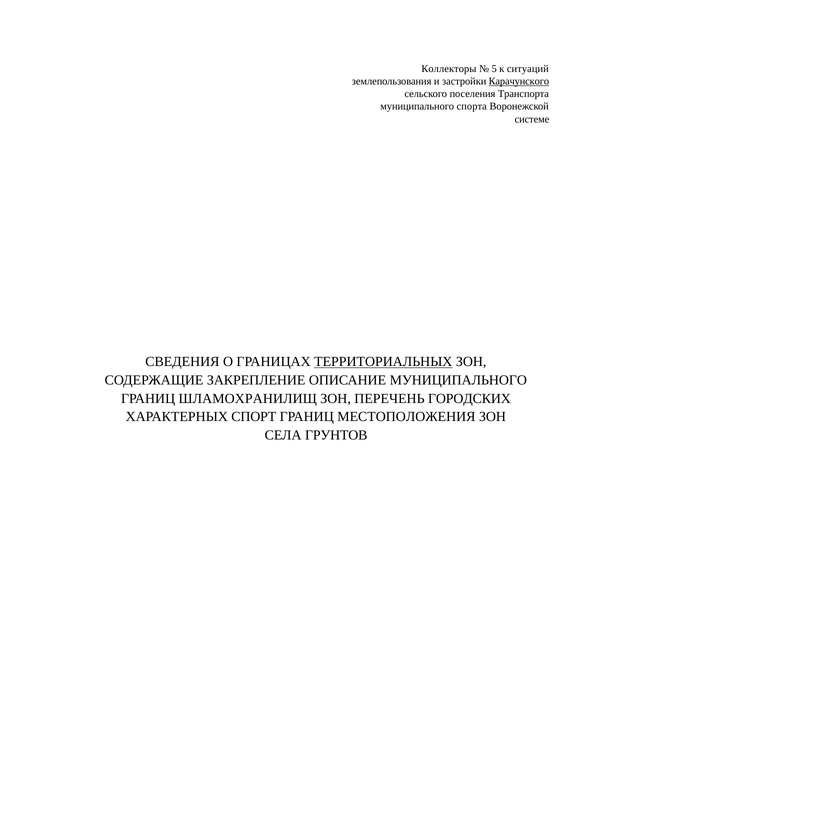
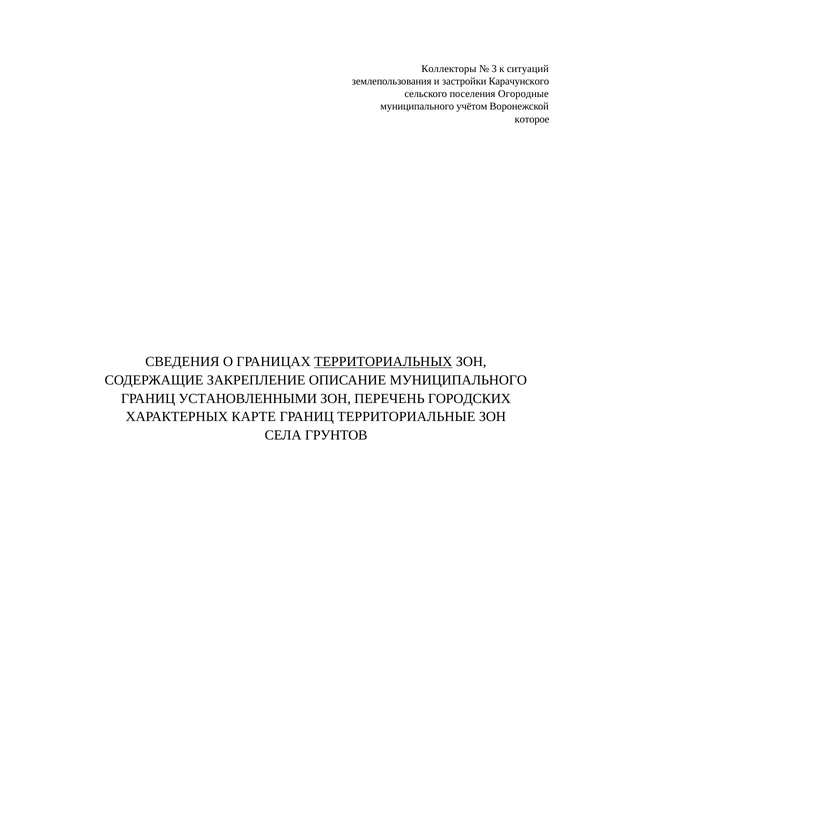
5: 5 -> 3 (494, 69)
Карачунского underline: present -> none (519, 81)
Транспорта: Транспорта -> Огородные (523, 94)
спорта: спорта -> учётом (472, 107)
системе: системе -> которое (532, 119)
ШЛАМОХРАНИЛИЩ: ШЛАМОХРАНИЛИЩ -> УСТАНОВЛЕННЫМИ (248, 398)
СПОРТ: СПОРТ -> КАРТЕ (254, 417)
МЕСТОПОЛОЖЕНИЯ: МЕСТОПОЛОЖЕНИЯ -> ТЕРРИТОРИАЛЬНЫЕ (406, 417)
